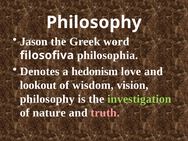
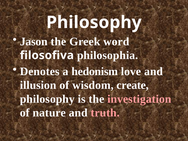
lookout: lookout -> illusion (38, 85)
vision: vision -> create (133, 85)
investigation colour: light green -> pink (139, 99)
